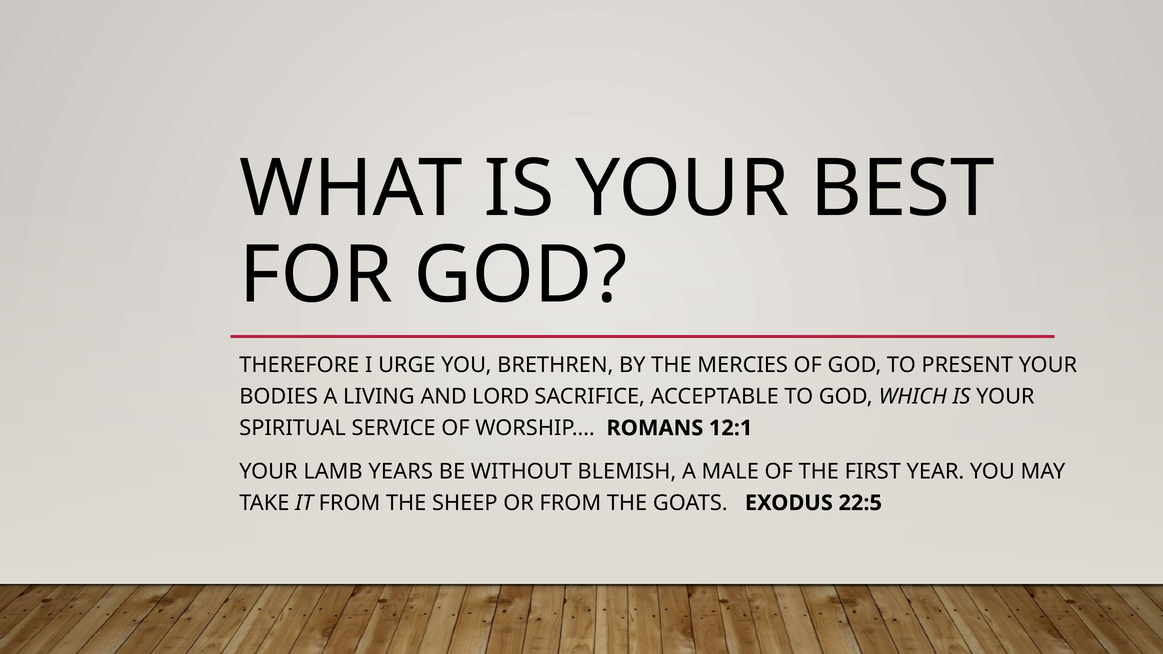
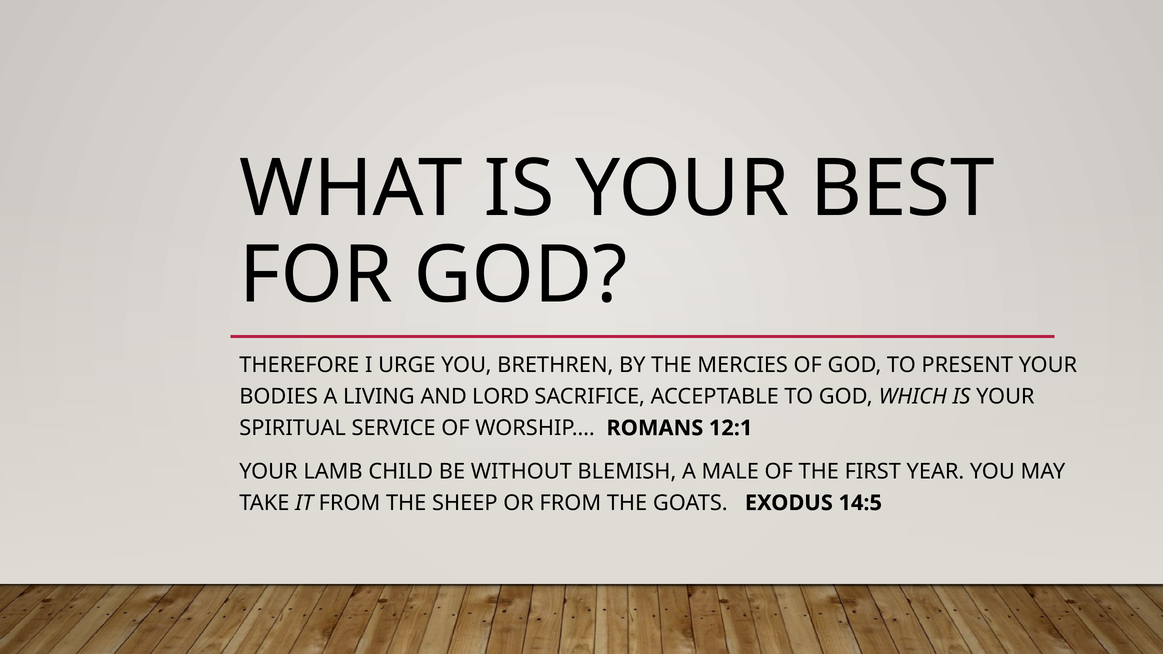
YEARS: YEARS -> CHILD (401, 472)
22:5: 22:5 -> 14:5 (860, 503)
